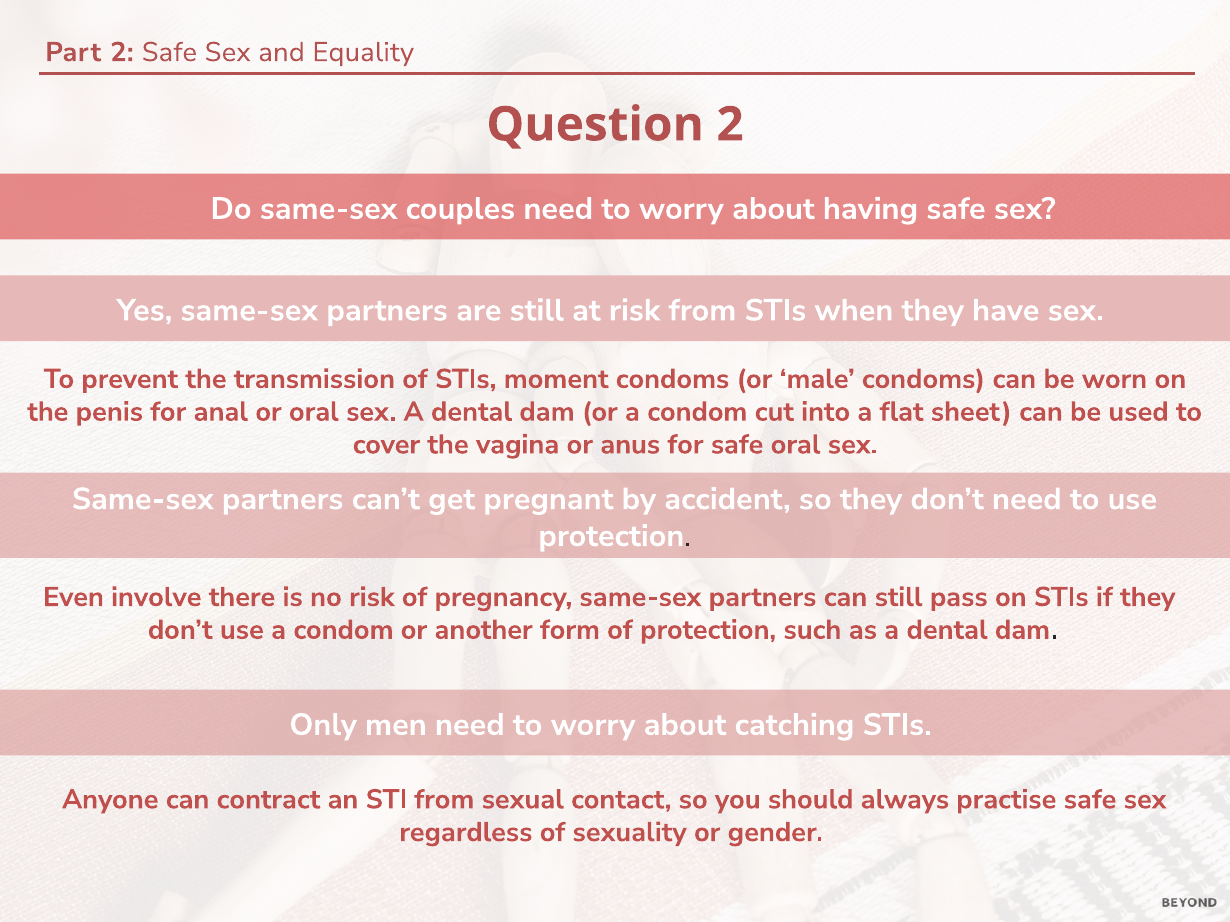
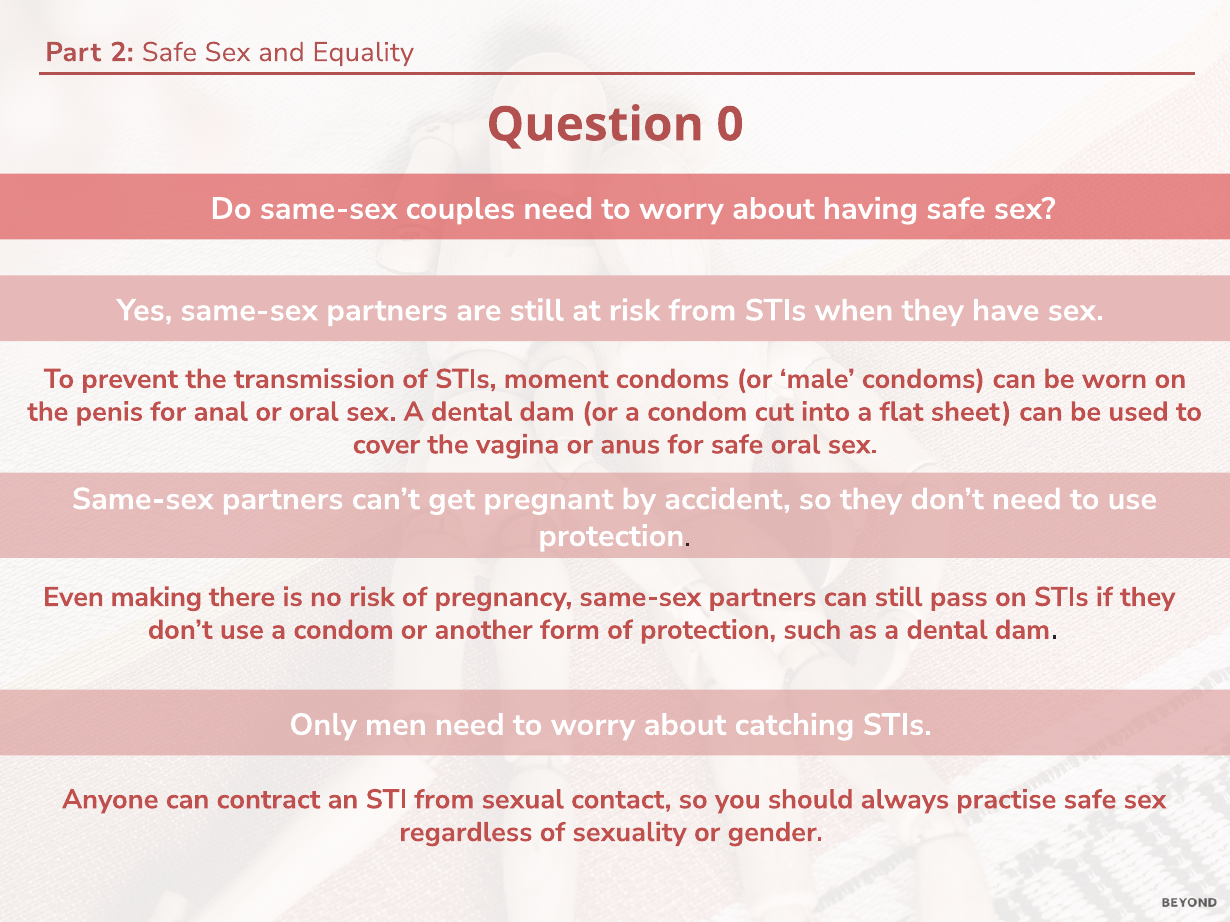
Question 2: 2 -> 0 (730, 125)
involve: involve -> making (156, 597)
